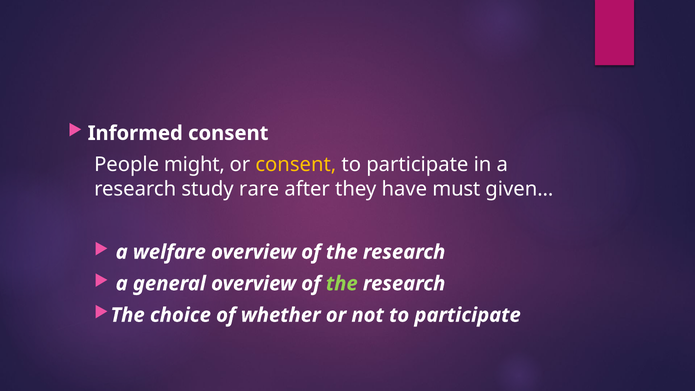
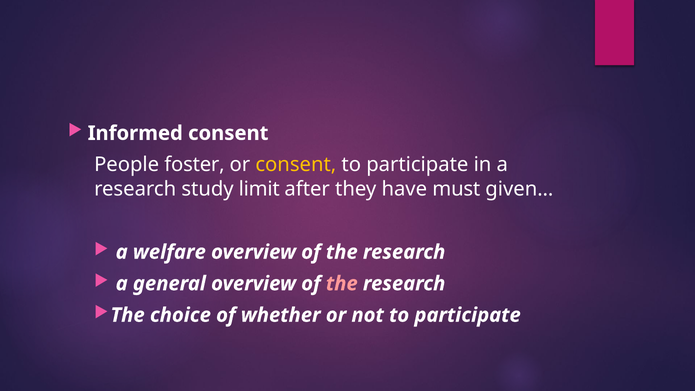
might: might -> foster (194, 165)
rare: rare -> limit (259, 189)
the colour: light green -> pink (342, 284)
